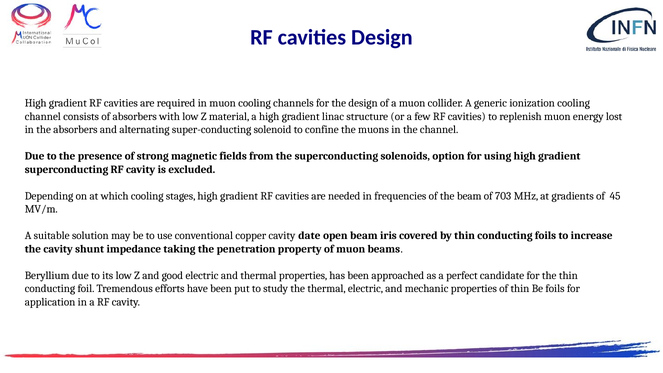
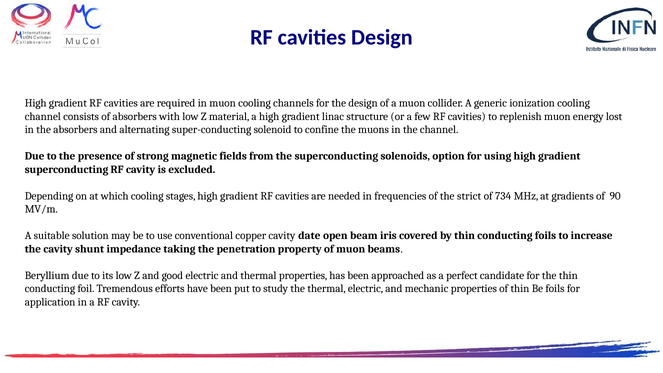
the beam: beam -> strict (469, 196)
703: 703 -> 734 (503, 196)
45: 45 -> 90 (615, 196)
